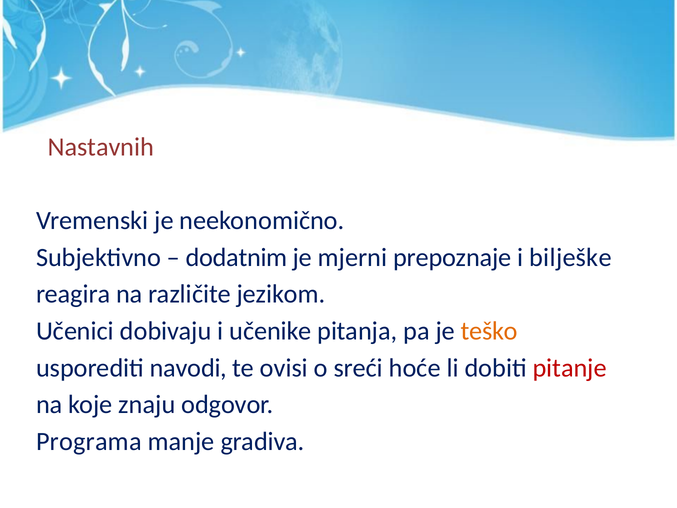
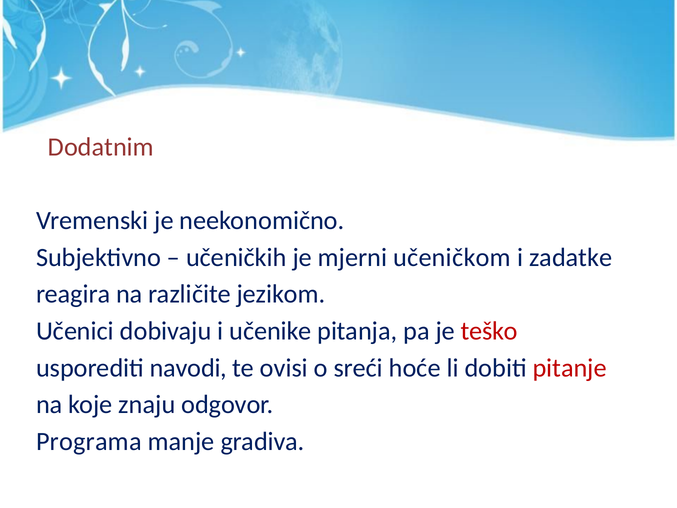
Nastavnih: Nastavnih -> Dodatnim (101, 147)
dodatnim: dodatnim -> učeničkih (236, 257)
prepoznaje: prepoznaje -> učeničkom (452, 257)
bilješke: bilješke -> zadatke (571, 257)
teško colour: orange -> red (489, 331)
